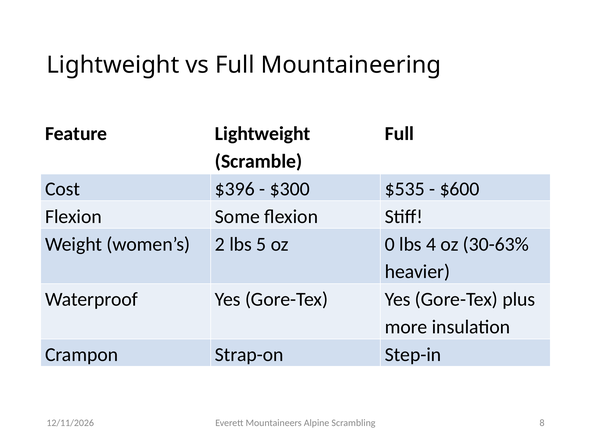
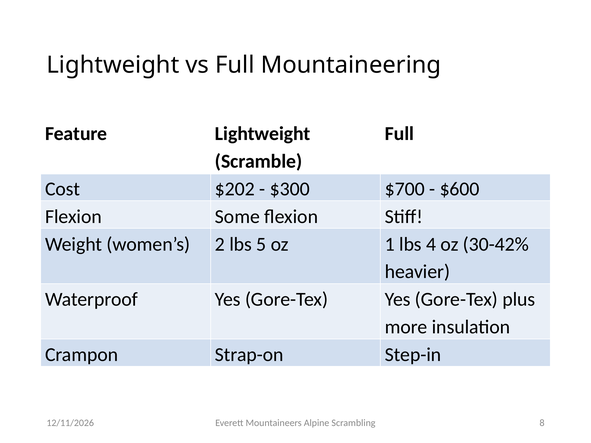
$396: $396 -> $202 (235, 189)
$535: $535 -> $700 (405, 189)
0: 0 -> 1 (390, 244)
30-63%: 30-63% -> 30-42% (496, 244)
